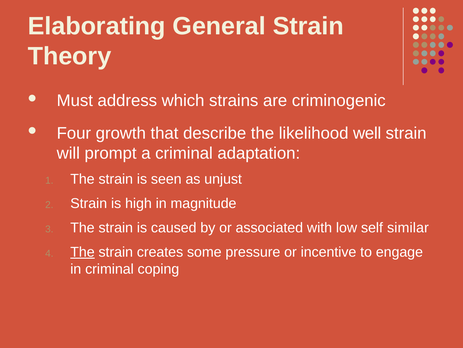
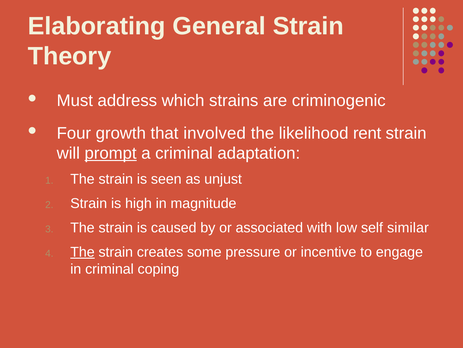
describe: describe -> involved (215, 133)
well: well -> rent (367, 133)
prompt underline: none -> present (111, 153)
